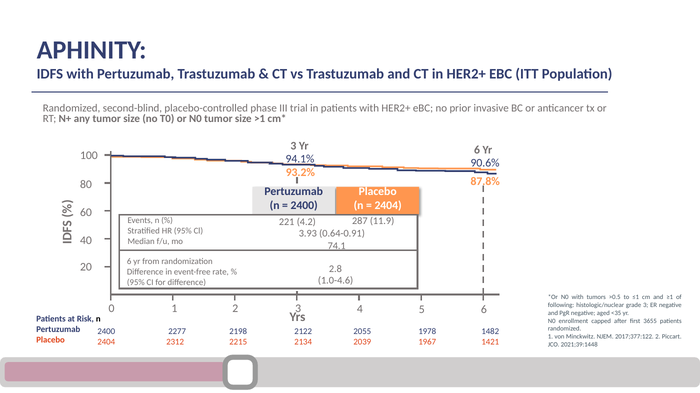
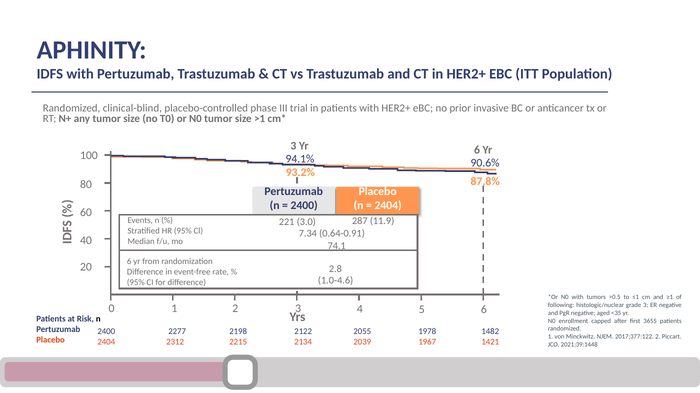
second-blind: second-blind -> clinical-blind (132, 108)
4.2: 4.2 -> 3.0 (306, 222)
3.93: 3.93 -> 7.34 (308, 234)
